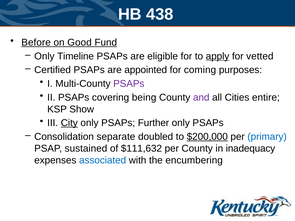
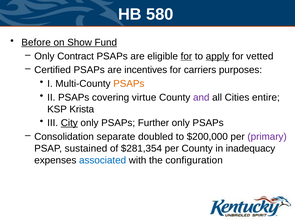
438: 438 -> 580 (160, 14)
Good: Good -> Show (80, 42)
Timeline: Timeline -> Contract (76, 56)
for underline: none -> present (186, 56)
appointed: appointed -> incentives (146, 70)
coming: coming -> carriers (200, 70)
PSAPs colour: purple -> orange (129, 84)
being: being -> virtue (144, 98)
Show: Show -> Krista (82, 109)
$200,000 underline: present -> none (207, 137)
primary colour: blue -> purple (267, 137)
$111,632: $111,632 -> $281,354 (141, 149)
encumbering: encumbering -> configuration (194, 160)
